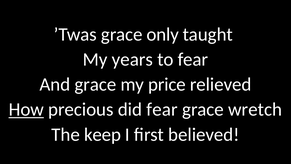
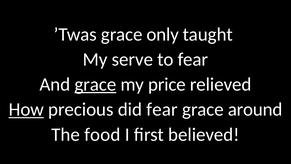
years: years -> serve (132, 59)
grace underline: none -> present (95, 84)
wretch: wretch -> around (255, 109)
keep: keep -> food (102, 134)
